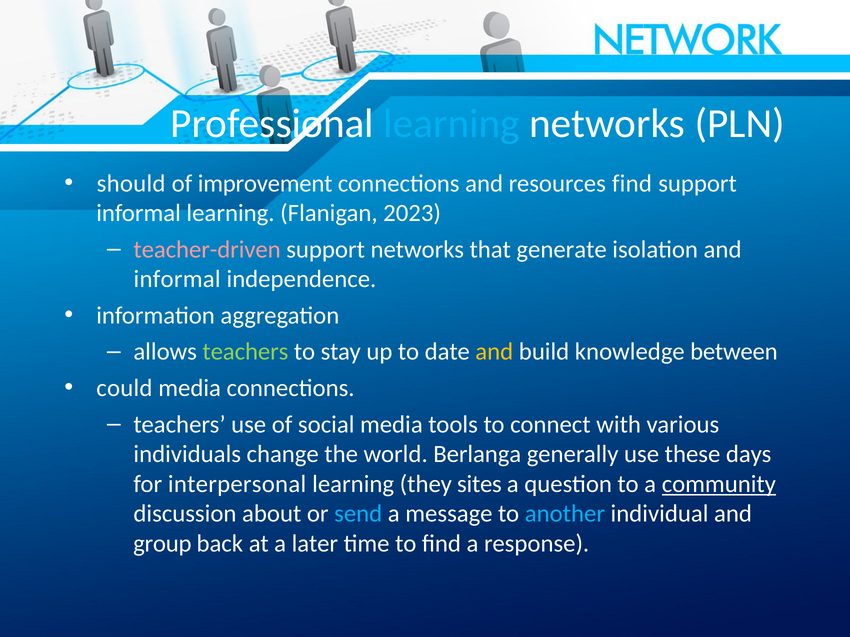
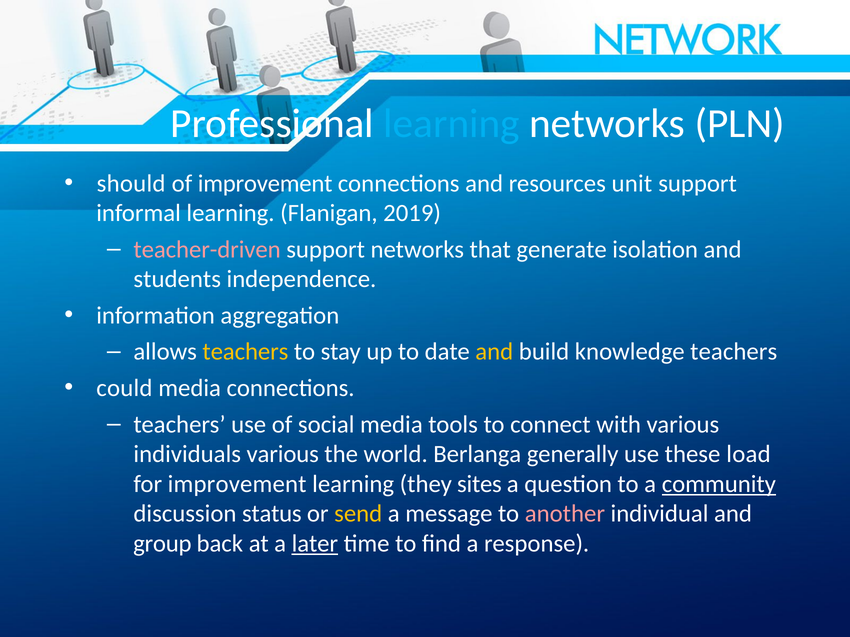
resources find: find -> unit (632, 183)
2023: 2023 -> 2019 (412, 213)
informal: informal -> students (177, 279)
teachers colour: light green -> yellow (245, 352)
knowledge between: between -> teachers (734, 352)
individuals change: change -> various (283, 455)
days: days -> load (749, 455)
for interpersonal: interpersonal -> improvement (237, 484)
about: about -> status (272, 514)
send colour: light blue -> yellow (358, 514)
another colour: light blue -> pink (565, 514)
later underline: none -> present (315, 544)
